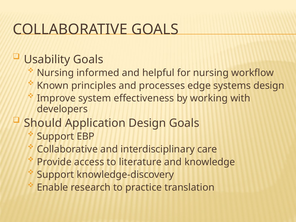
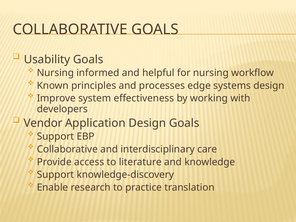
Should: Should -> Vendor (43, 123)
